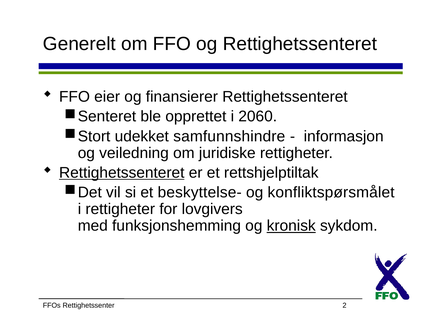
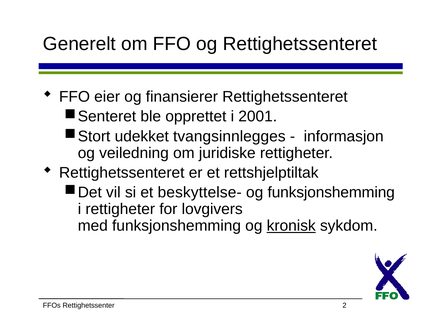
2060: 2060 -> 2001 (258, 116)
samfunnshindre: samfunnshindre -> tvangsinnlegges (229, 136)
Rettighetssenteret underline: present -> none (122, 173)
og konfliktspørsmålet: konfliktspørsmålet -> funksjonshemming (331, 192)
